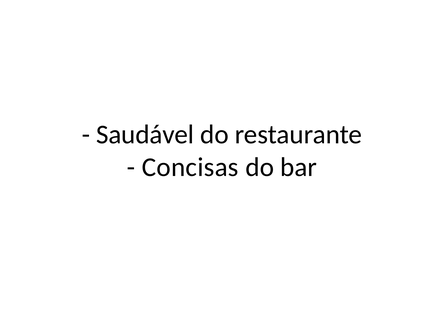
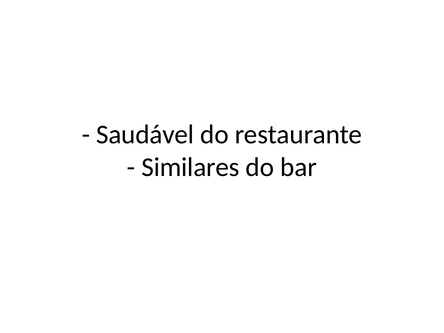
Concisas: Concisas -> Similares (190, 167)
